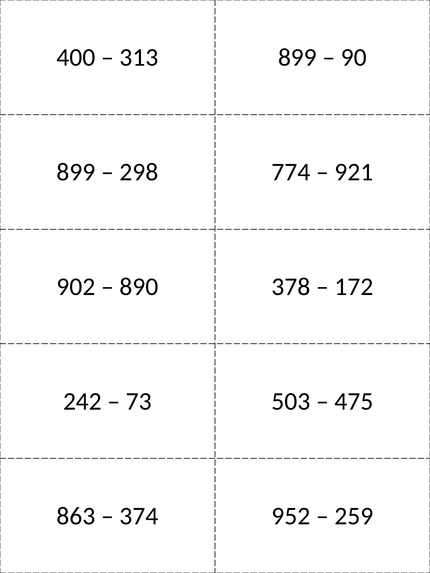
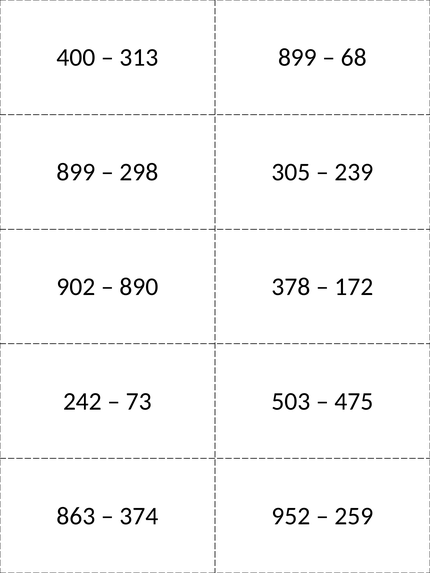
90: 90 -> 68 (354, 58)
774: 774 -> 305 (291, 172)
921: 921 -> 239 (354, 172)
